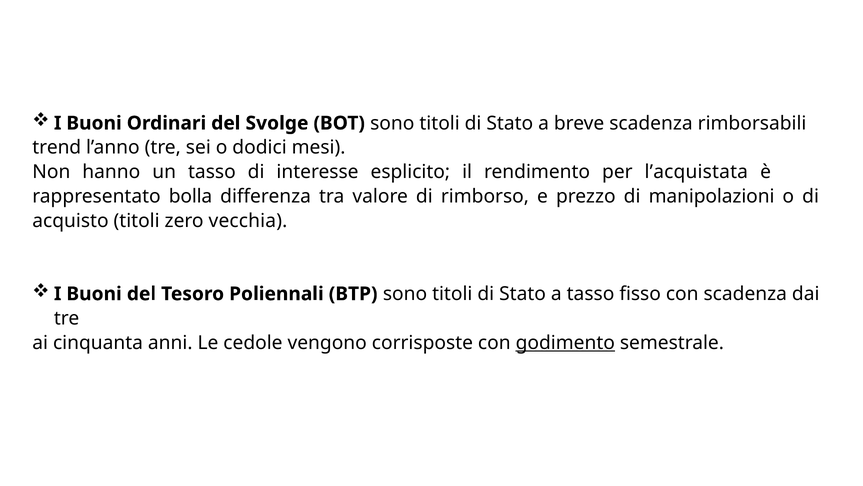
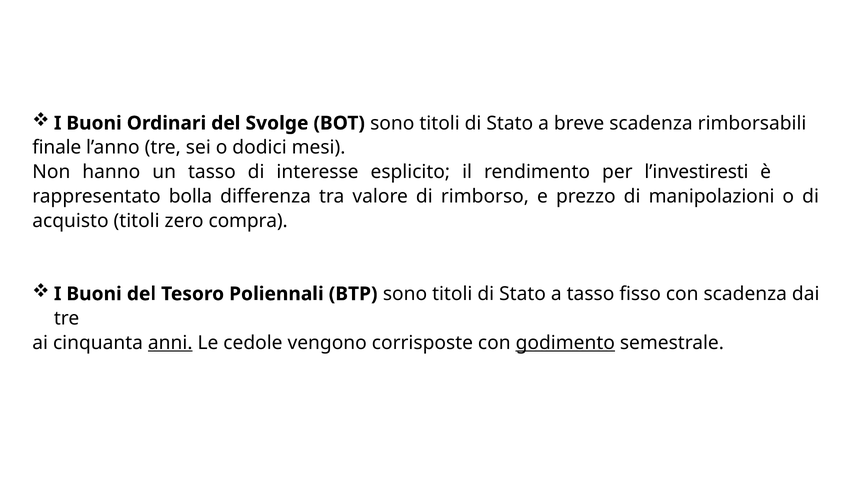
trend: trend -> finale (57, 147)
l’acquistata: l’acquistata -> l’investiresti (696, 172)
vecchia: vecchia -> compra (248, 220)
anni underline: none -> present (170, 342)
